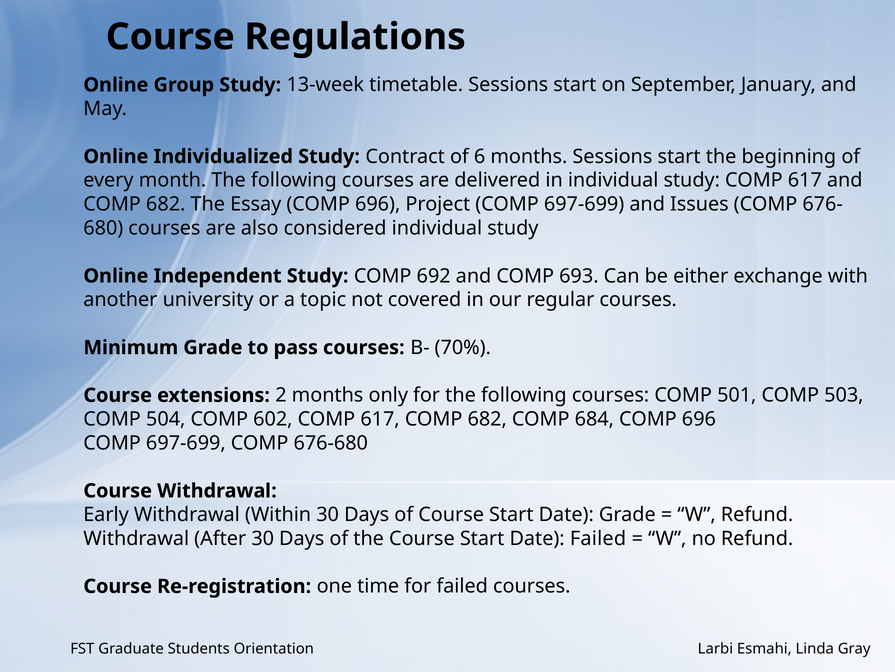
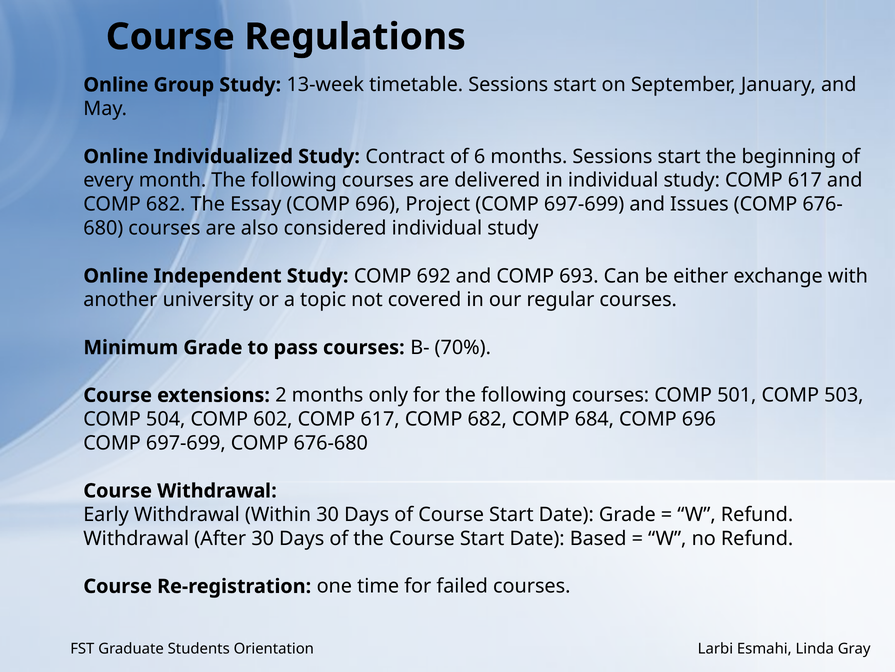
Date Failed: Failed -> Based (598, 538)
